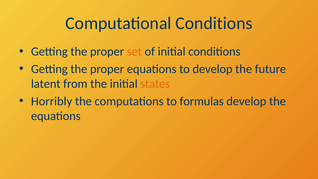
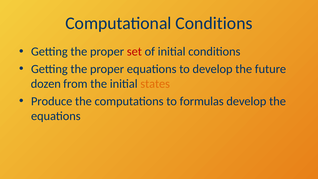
set colour: orange -> red (134, 52)
latent: latent -> dozen (46, 84)
Horribly: Horribly -> Produce (52, 101)
